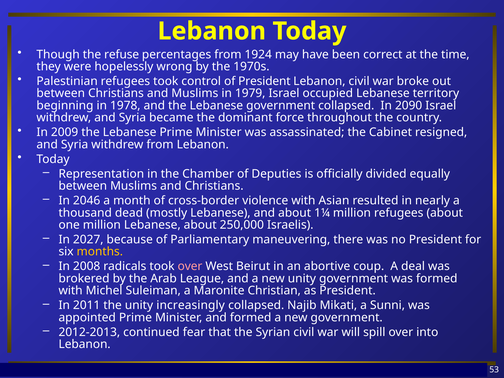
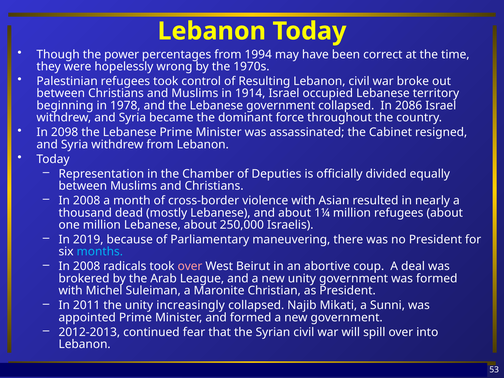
refuse: refuse -> power (122, 54)
1924: 1924 -> 1994 (258, 54)
of President: President -> Resulting (264, 81)
1979: 1979 -> 1914 (250, 93)
2090: 2090 -> 2086 (409, 106)
2009: 2009 -> 2098 (65, 132)
2046: 2046 -> 2008 (87, 201)
2027: 2027 -> 2019 (88, 240)
months colour: yellow -> light blue (100, 252)
